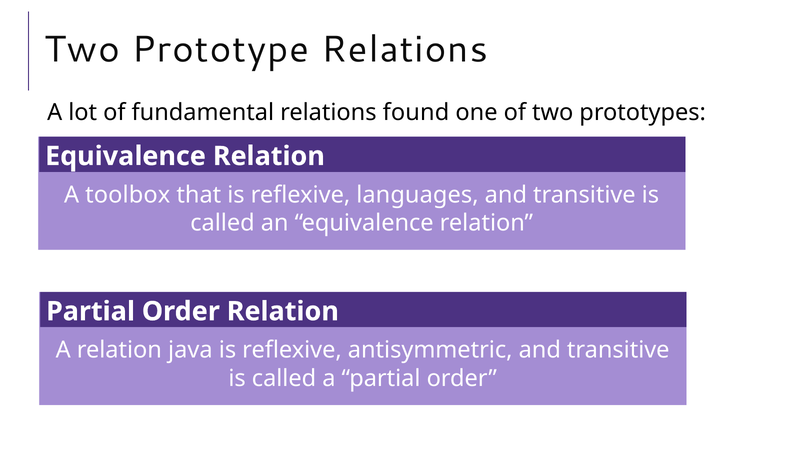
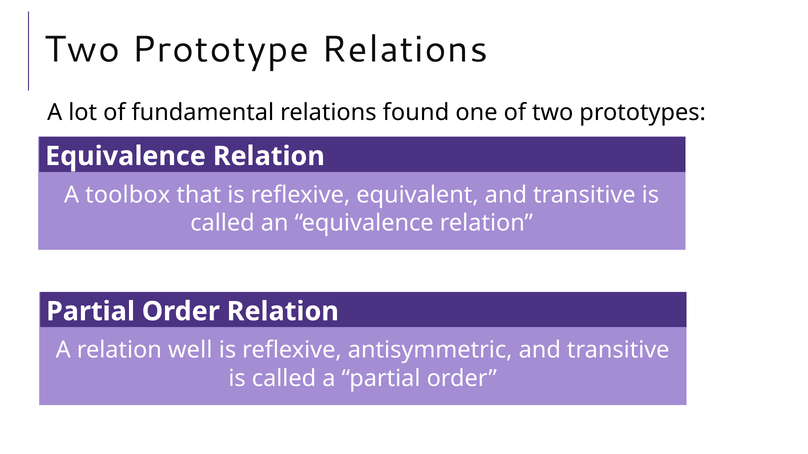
languages: languages -> equivalent (417, 195)
java: java -> well (190, 351)
